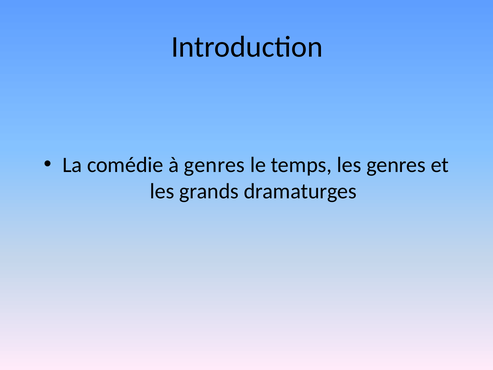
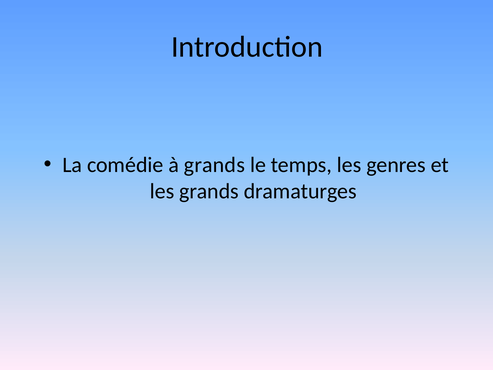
à genres: genres -> grands (214, 165)
